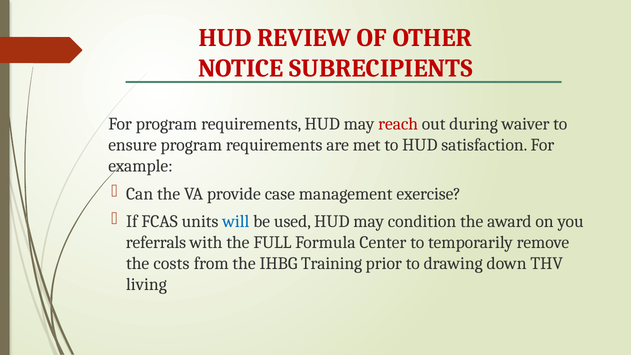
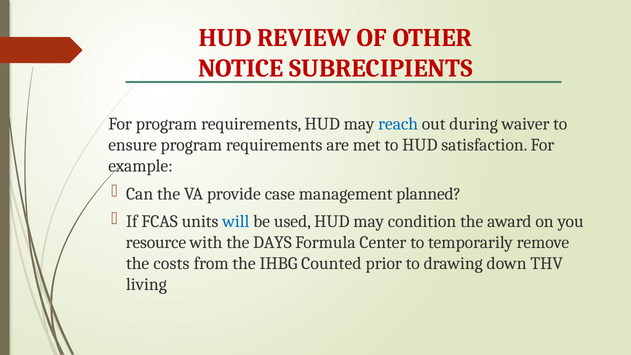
reach colour: red -> blue (398, 124)
exercise: exercise -> planned (429, 194)
referrals: referrals -> resource (156, 242)
FULL: FULL -> DAYS (272, 242)
Training: Training -> Counted (331, 264)
